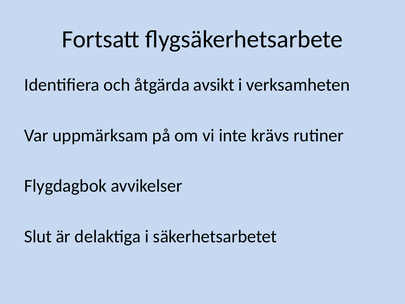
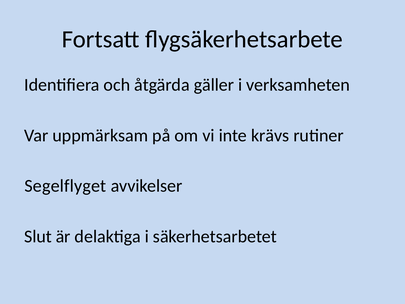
avsikt: avsikt -> gäller (214, 85)
Flygdagbok: Flygdagbok -> Segelflyget (65, 186)
